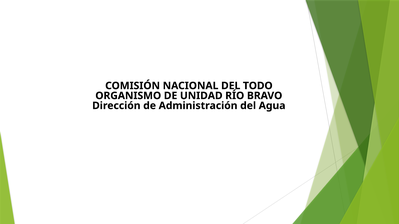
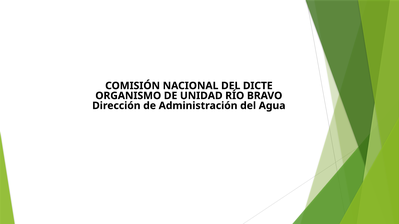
TODO: TODO -> DICTE (258, 86)
